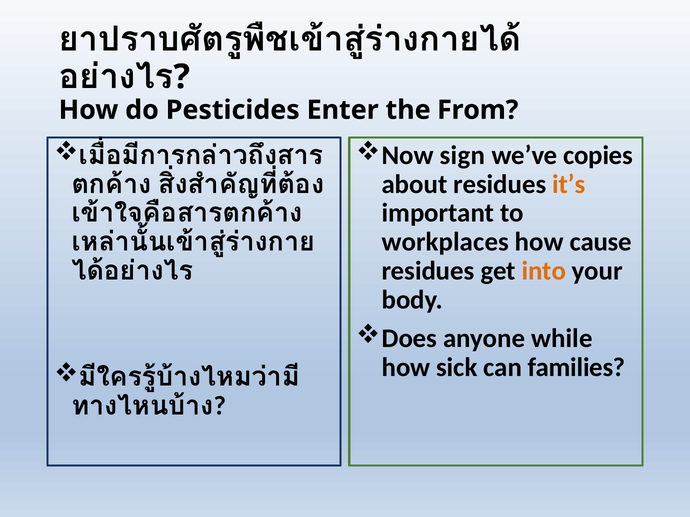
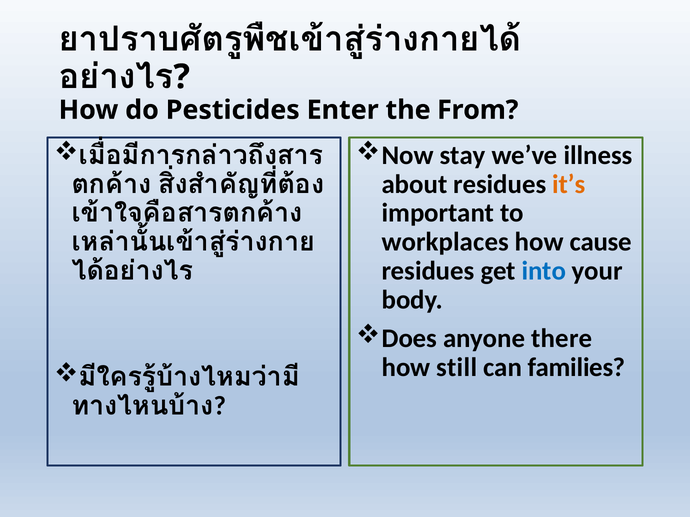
sign: sign -> stay (463, 155)
copies: copies -> illness (598, 155)
into colour: orange -> blue (544, 271)
while: while -> there (562, 339)
sick: sick -> still (457, 368)
